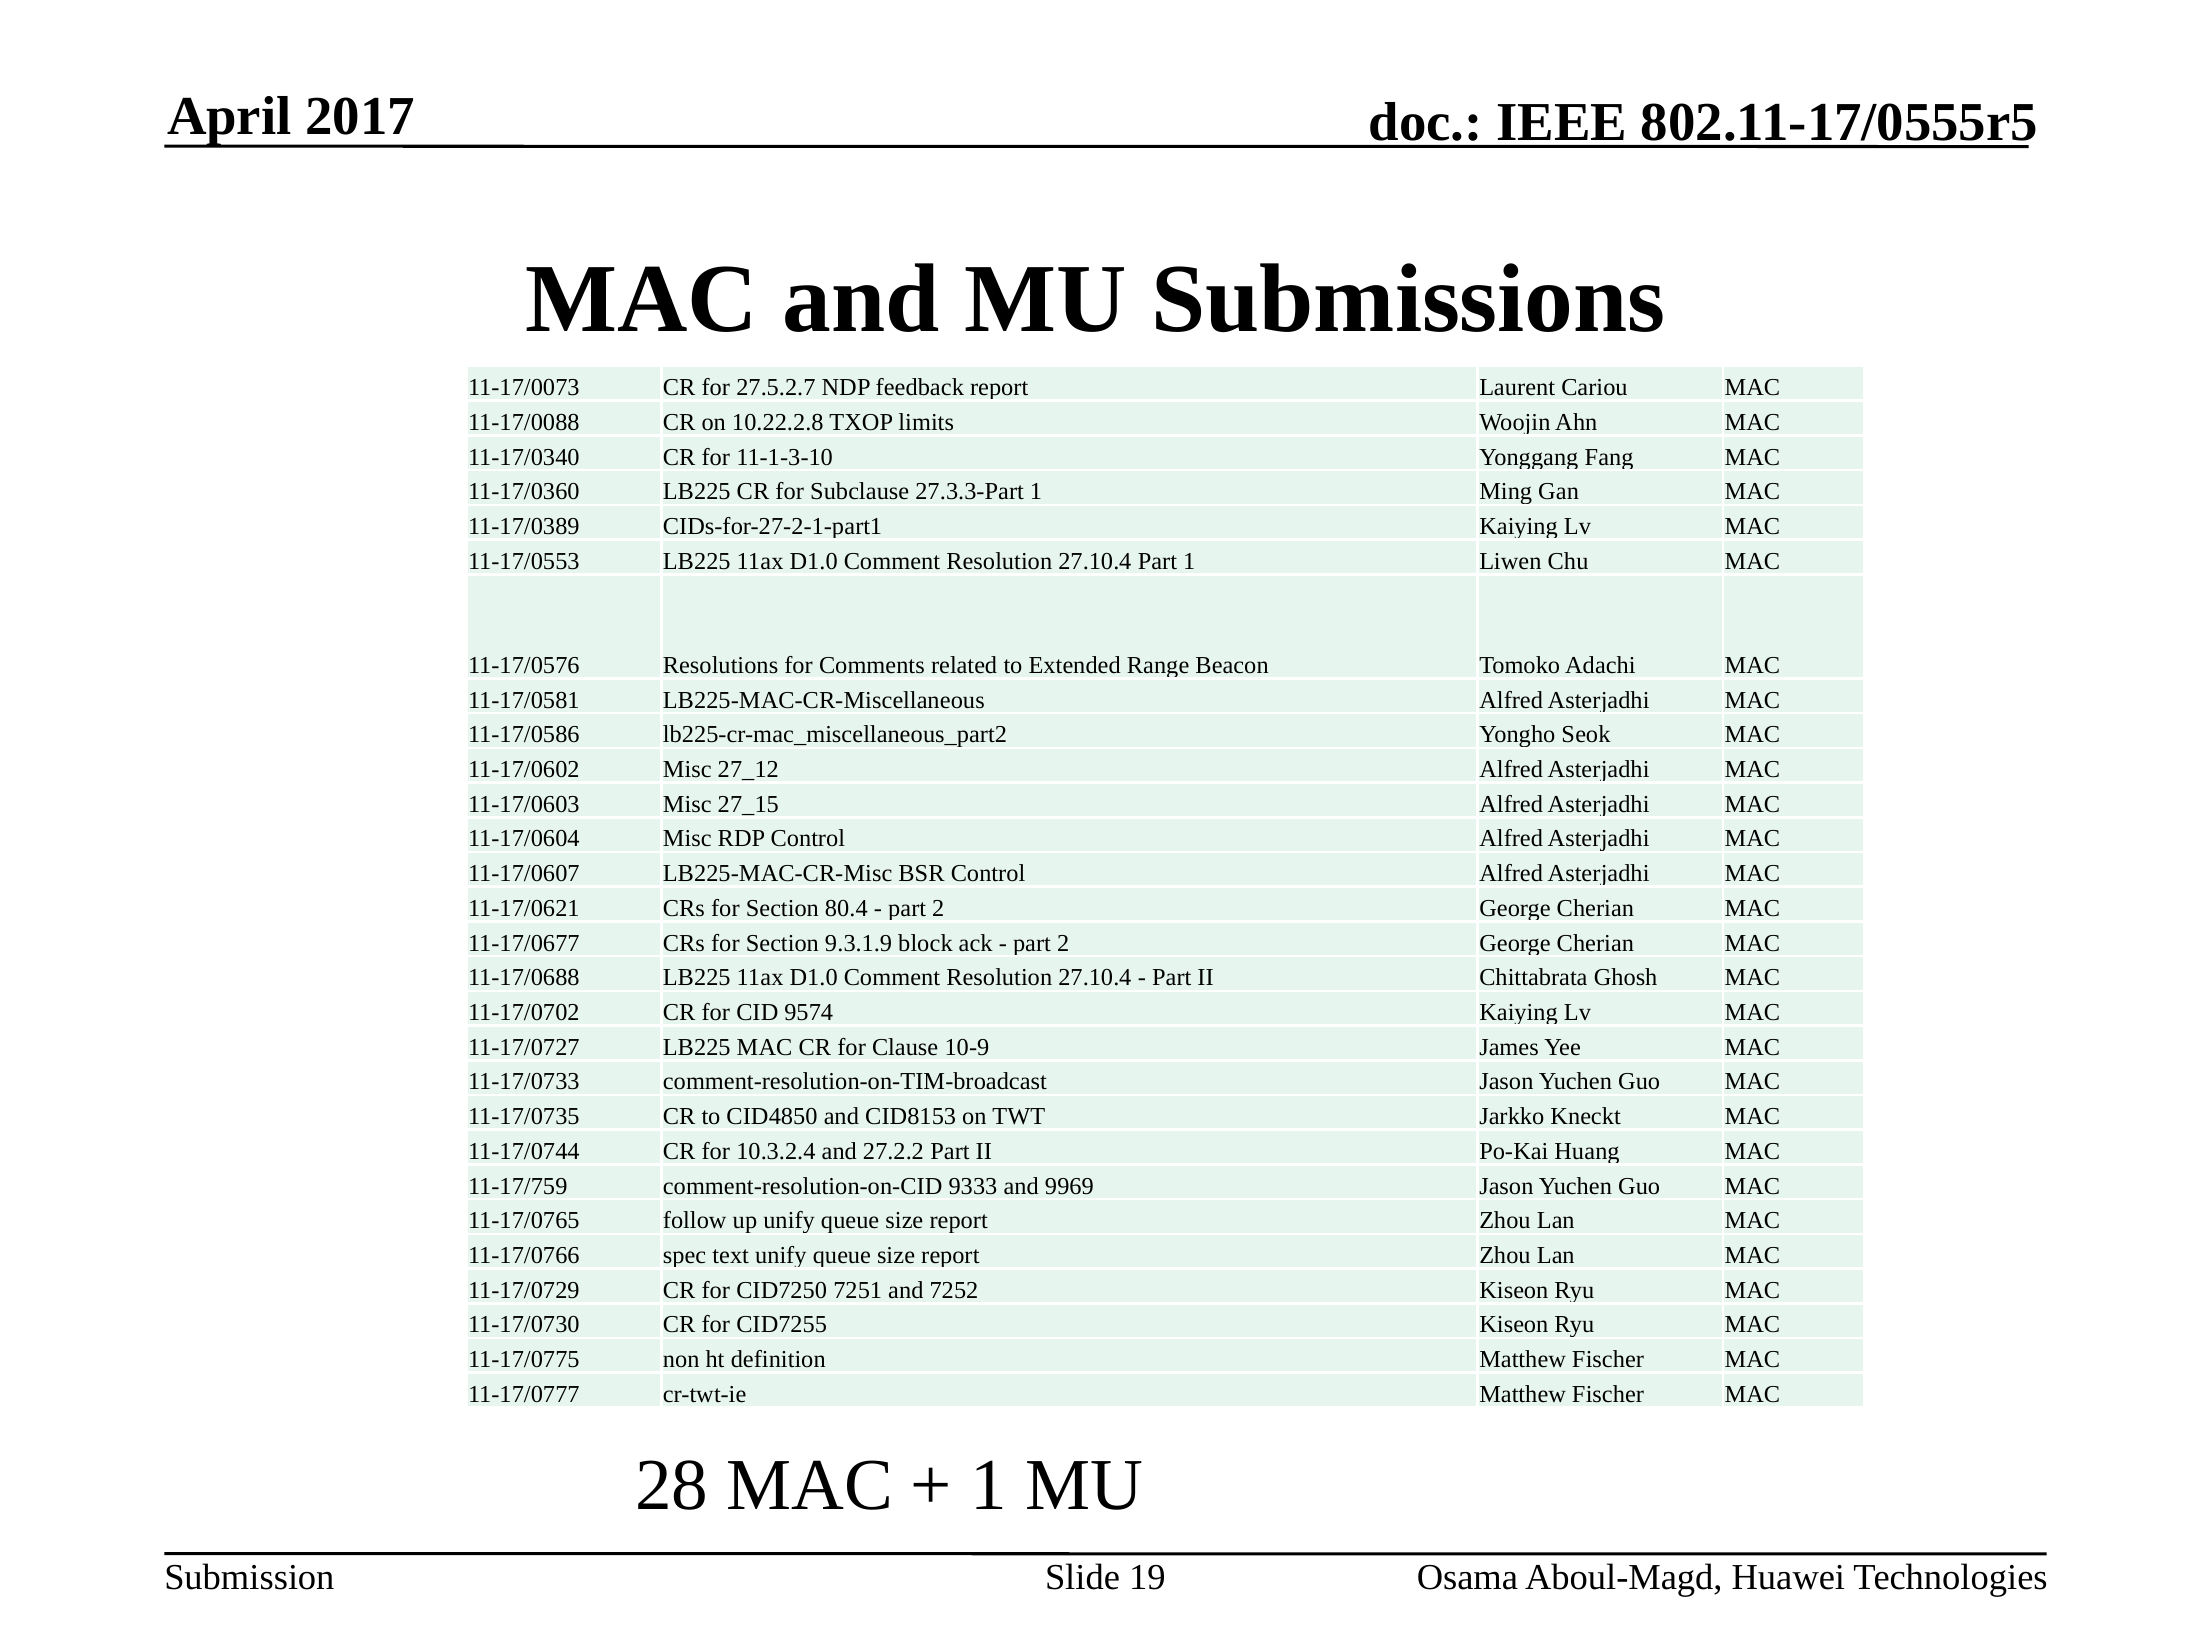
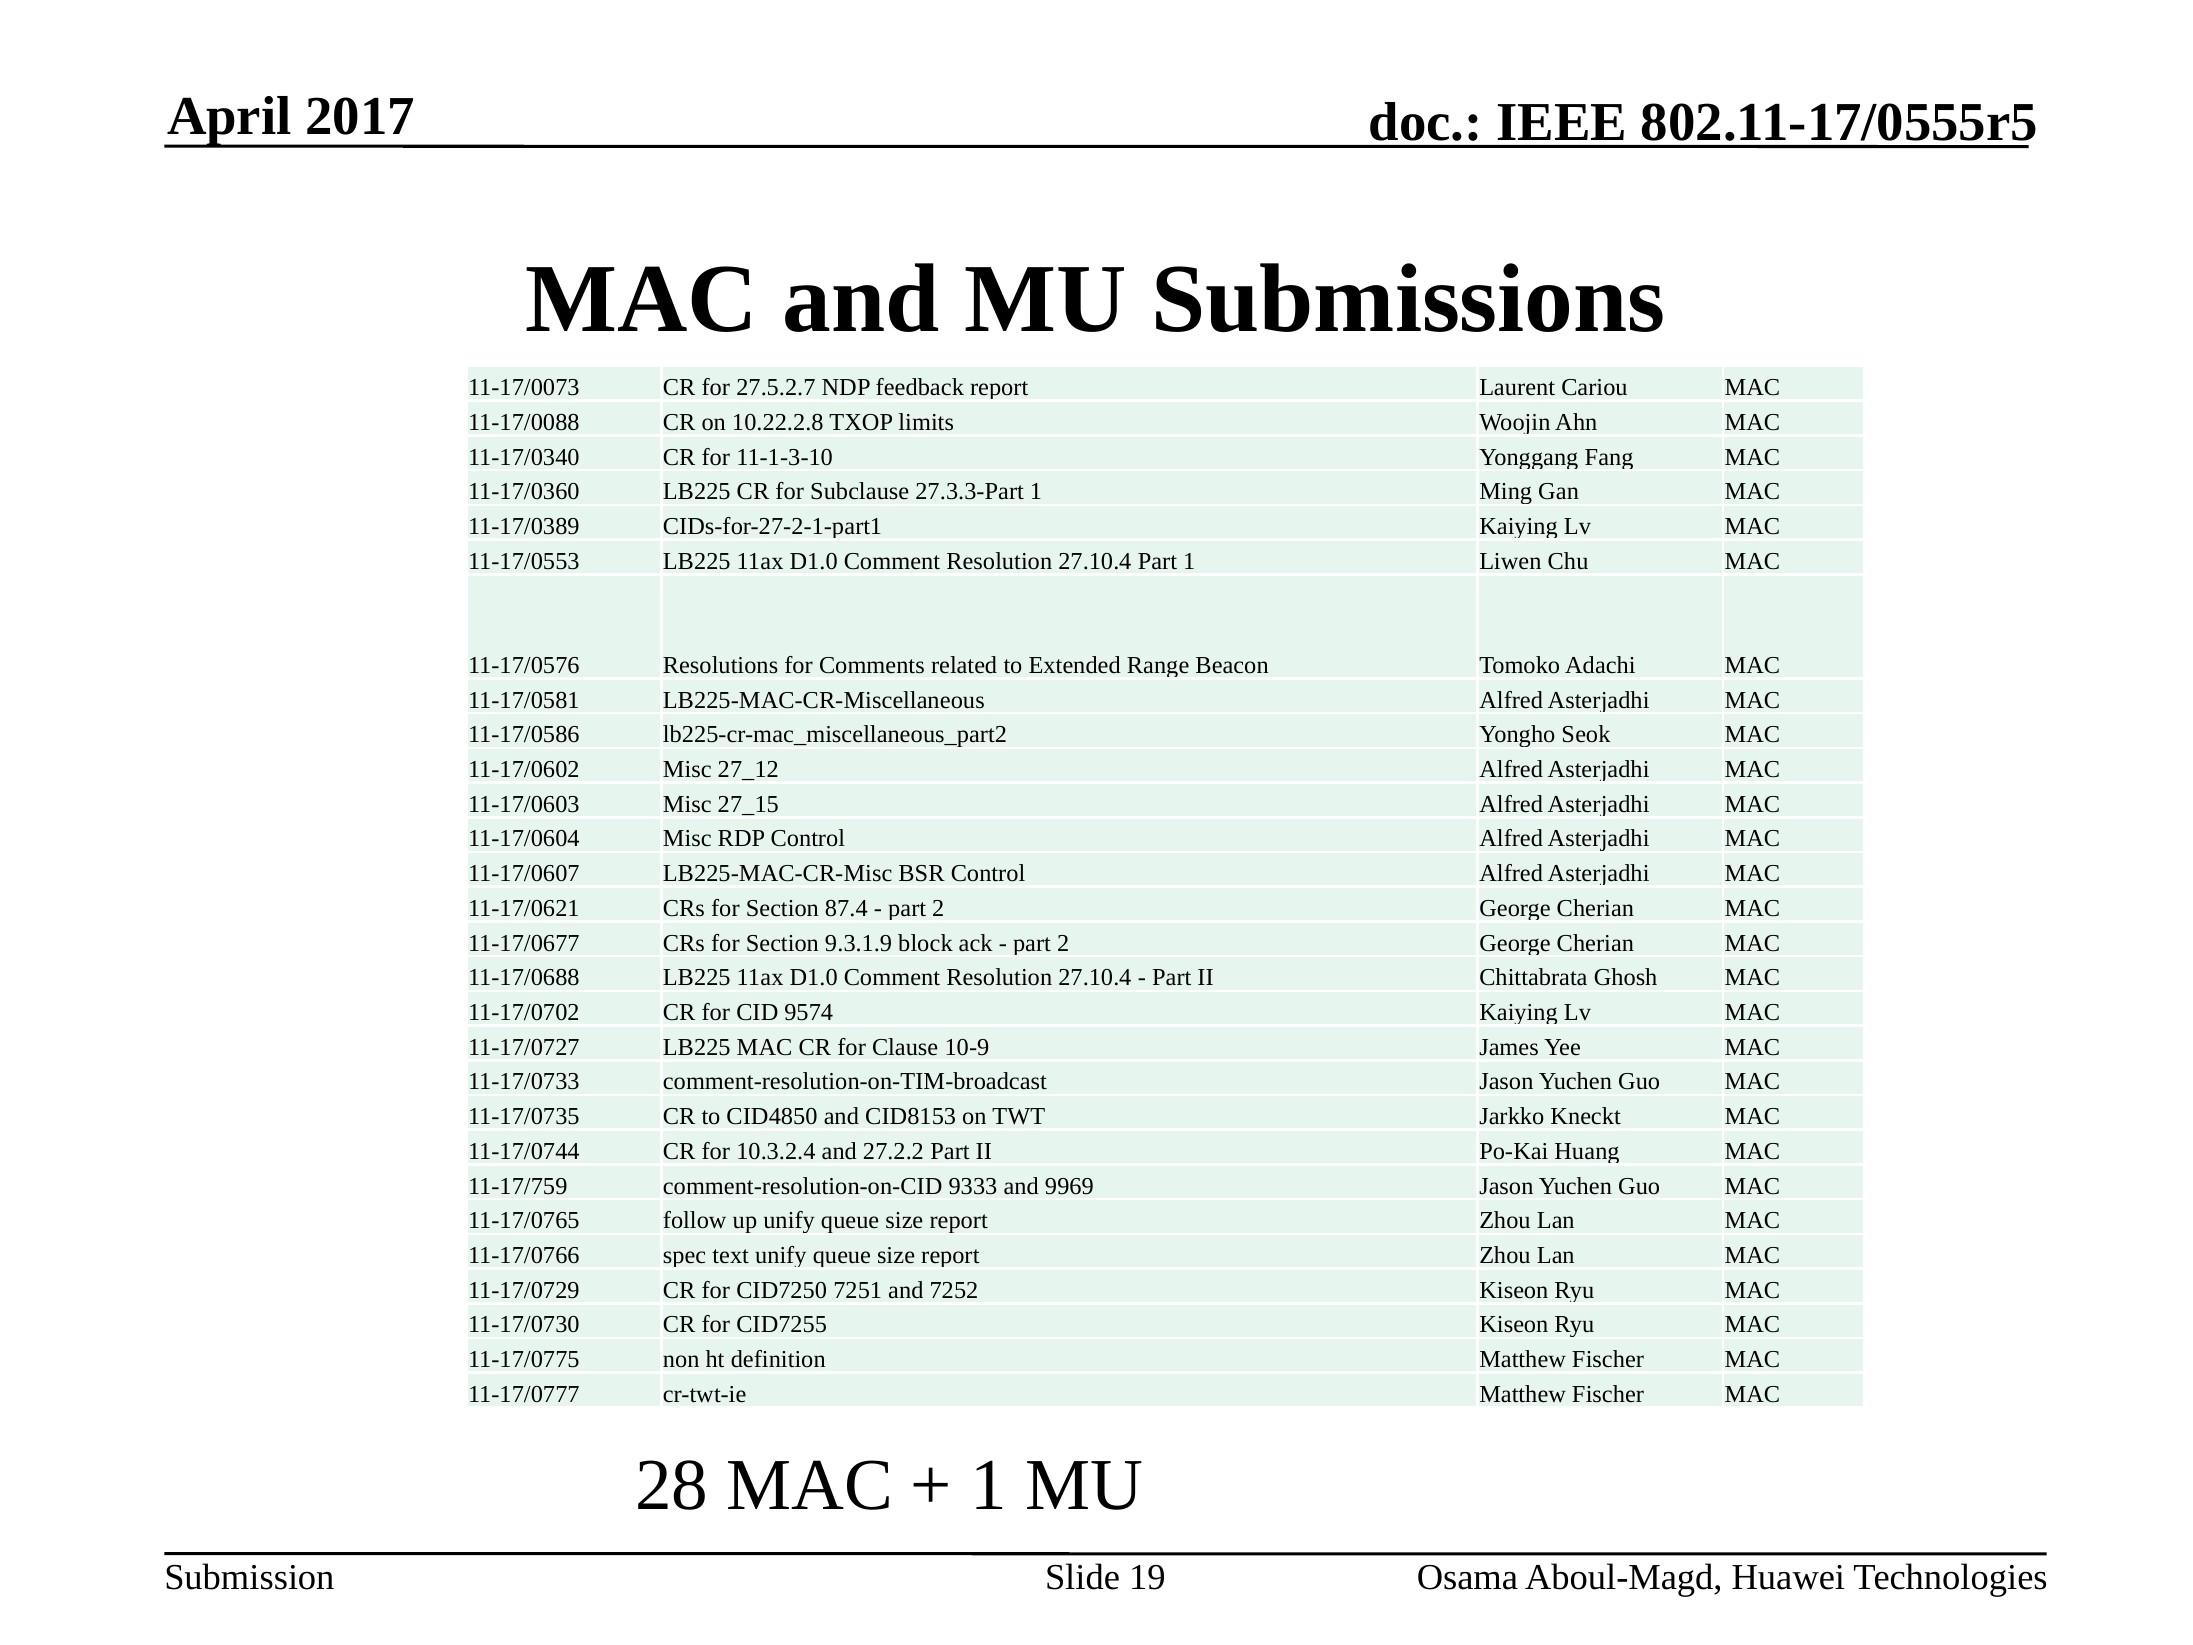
80.4: 80.4 -> 87.4 (846, 908)
